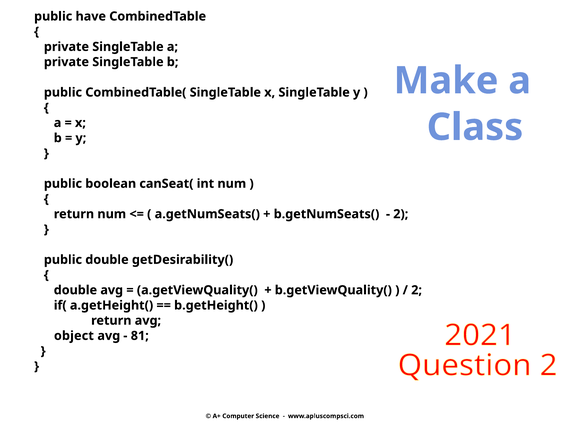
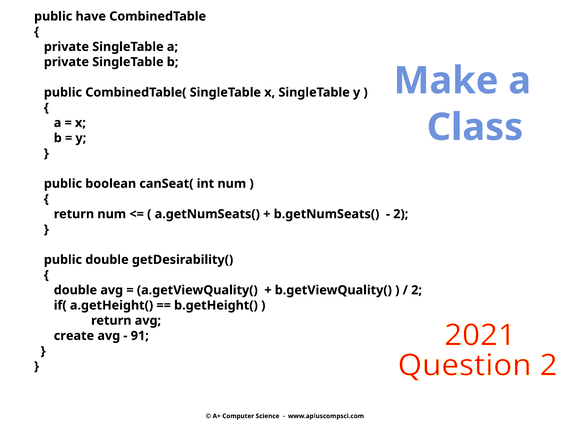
object: object -> create (74, 335)
81: 81 -> 91 (140, 335)
